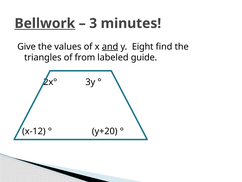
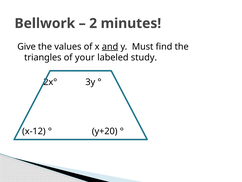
Bellwork underline: present -> none (45, 23)
3: 3 -> 2 (93, 23)
Eight: Eight -> Must (143, 46)
from: from -> your (85, 57)
guide: guide -> study (144, 57)
